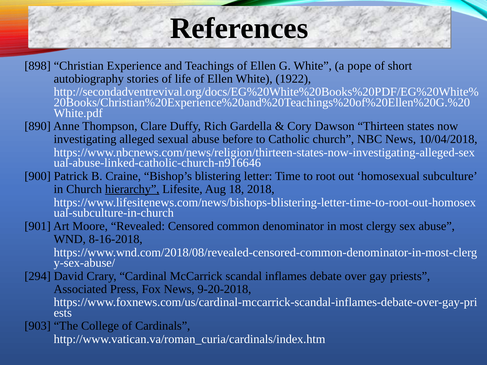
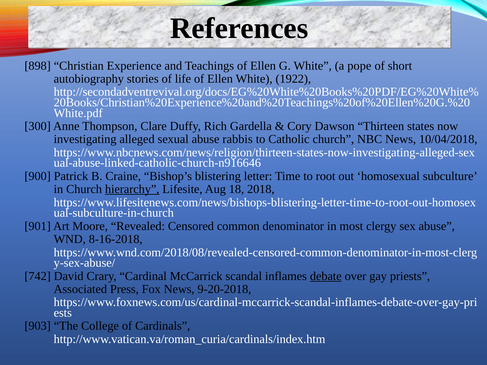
890: 890 -> 300 (38, 126)
before: before -> rabbis (238, 139)
294: 294 -> 742 (38, 276)
debate underline: none -> present (326, 276)
